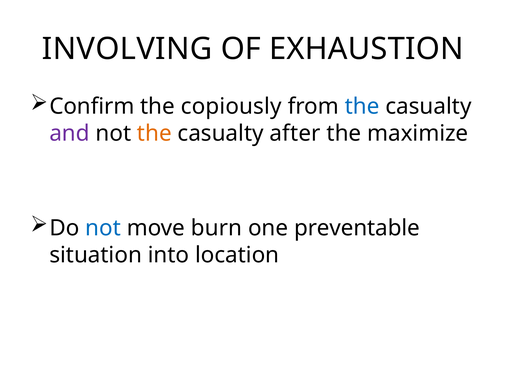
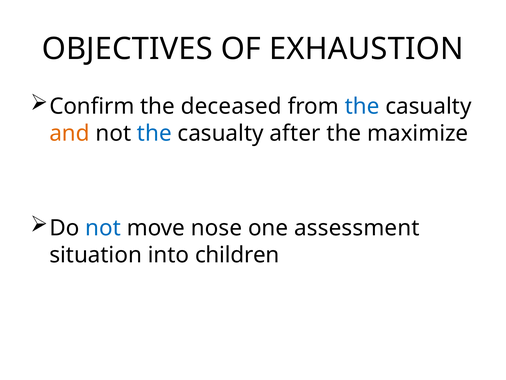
INVOLVING: INVOLVING -> OBJECTIVES (127, 49)
copiously: copiously -> deceased (231, 106)
and colour: purple -> orange (70, 133)
the colour: orange -> blue (154, 133)
burn: burn -> nose (216, 228)
preventable: preventable -> assessment (357, 228)
location: location -> children (237, 255)
